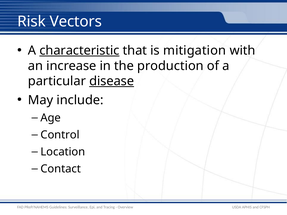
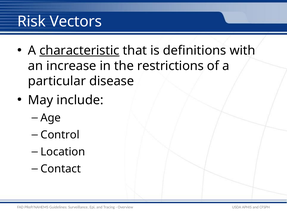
mitigation: mitigation -> definitions (195, 51)
production: production -> restrictions (170, 66)
disease underline: present -> none (112, 81)
